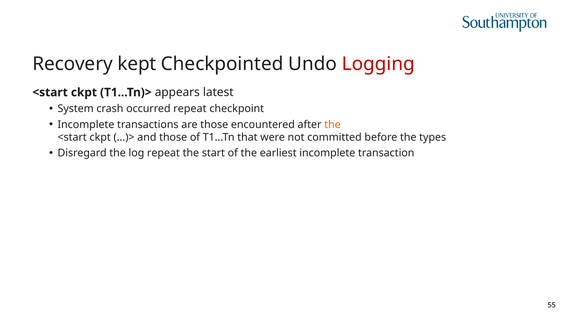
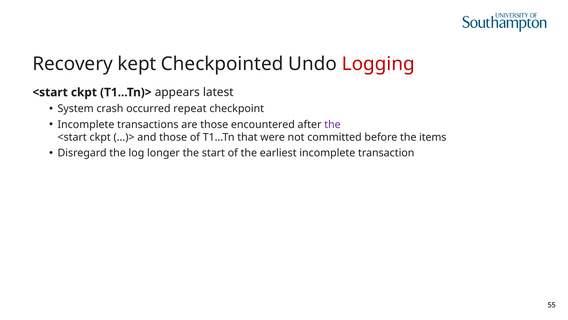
the colour: orange -> purple (332, 124)
types: types -> items (433, 137)
log repeat: repeat -> longer (163, 153)
